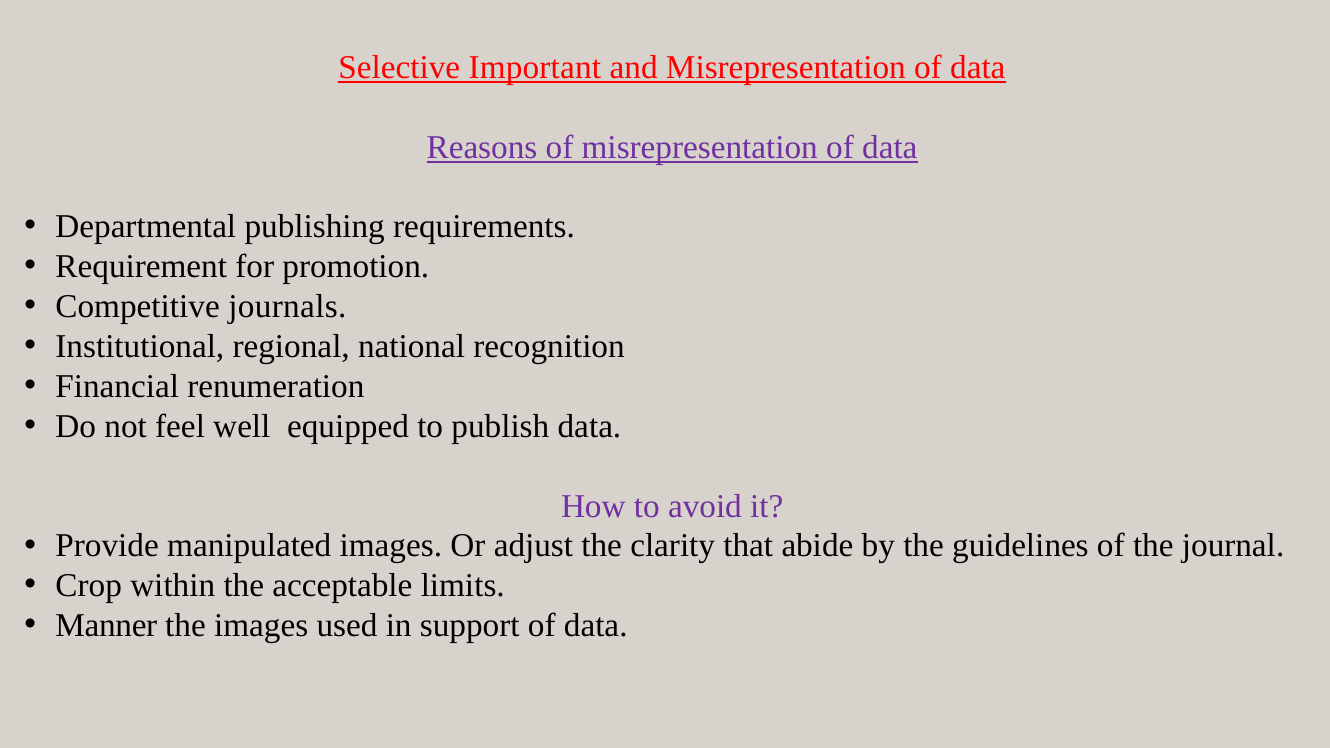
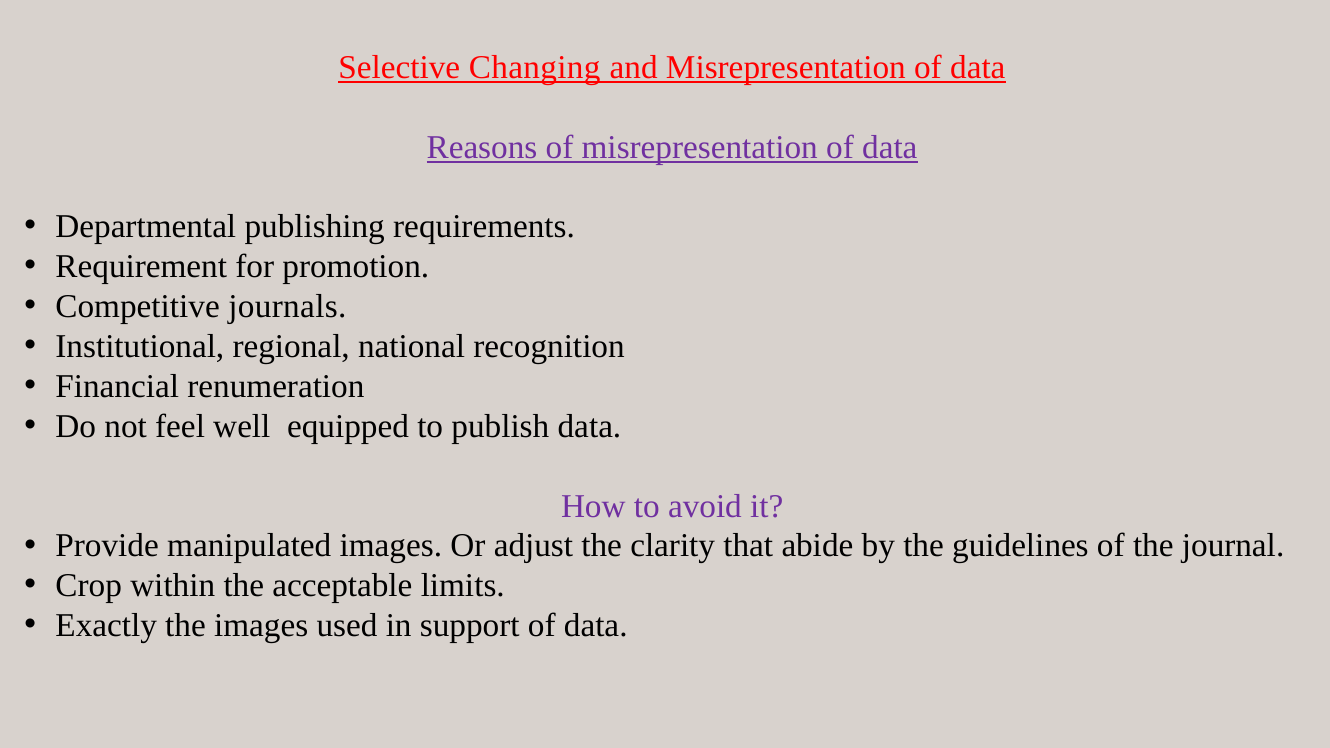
Important: Important -> Changing (535, 67)
Manner: Manner -> Exactly (106, 626)
